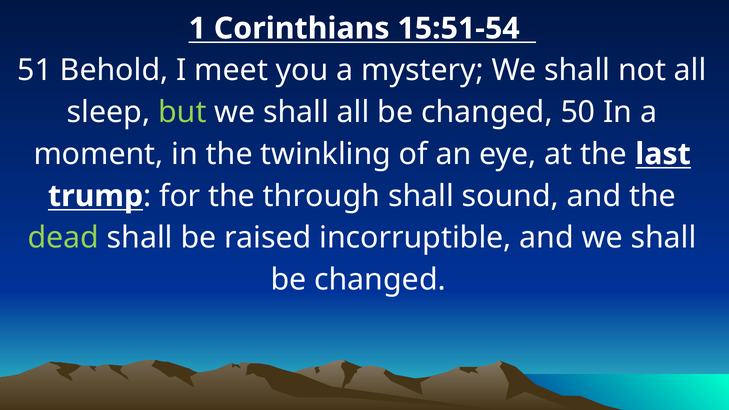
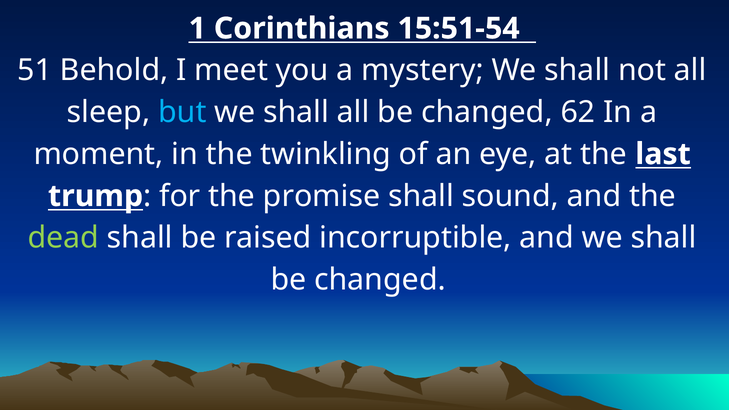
but colour: light green -> light blue (182, 112)
50: 50 -> 62 (578, 112)
through: through -> promise (322, 196)
